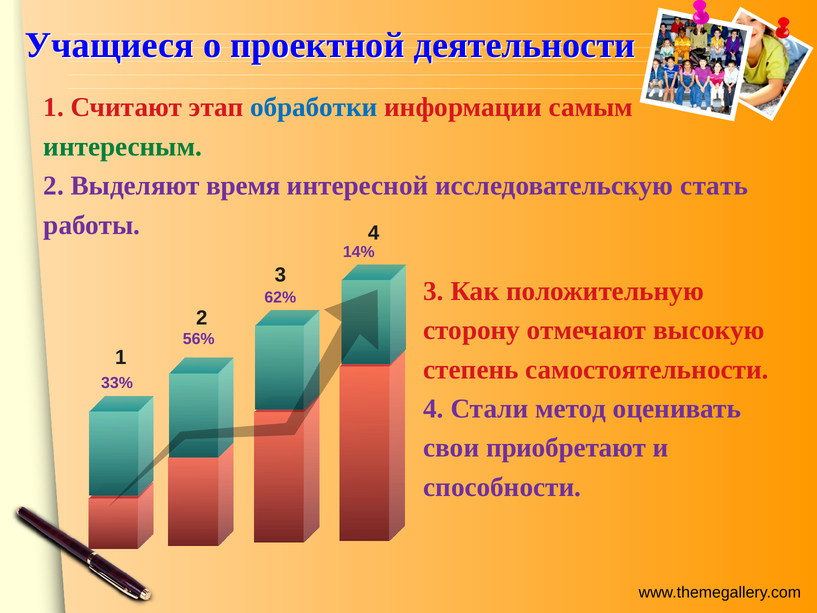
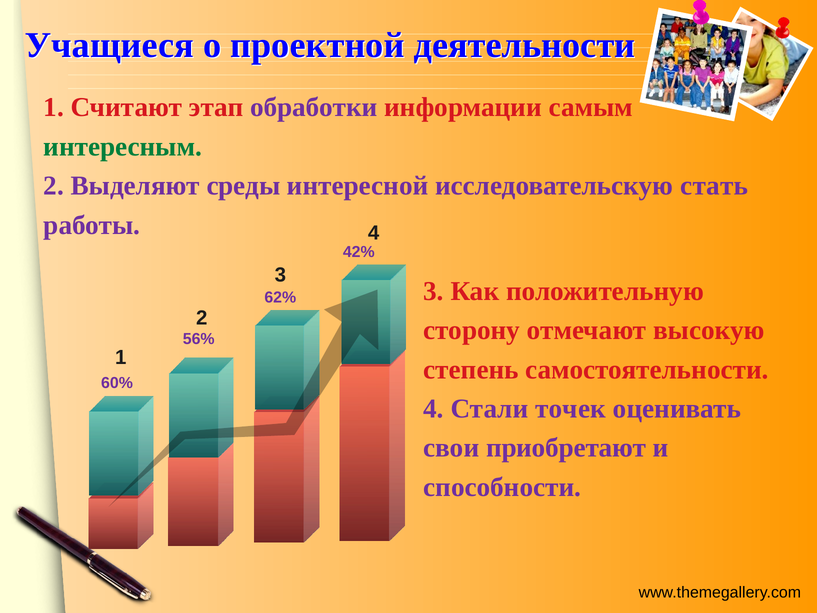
обработки colour: blue -> purple (314, 107)
время: время -> среды (243, 186)
14%: 14% -> 42% (359, 252)
33%: 33% -> 60% (117, 383)
метод: метод -> точек (571, 409)
